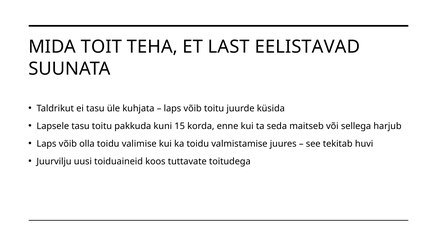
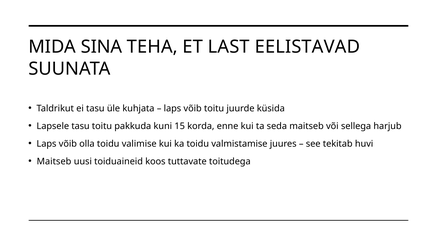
TOIT: TOIT -> SINA (102, 47)
Juurvilju: Juurvilju -> Maitseb (54, 161)
